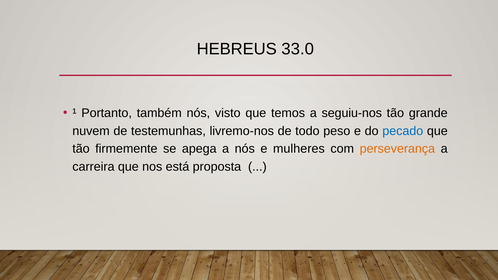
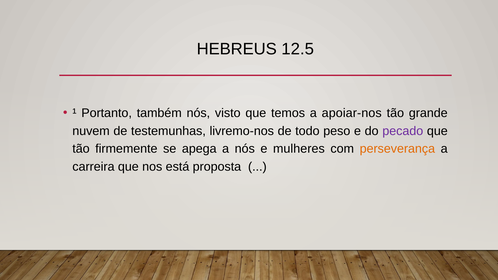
33.0: 33.0 -> 12.5 (298, 49)
seguiu-nos: seguiu-nos -> apoiar-nos (352, 113)
pecado colour: blue -> purple (403, 131)
